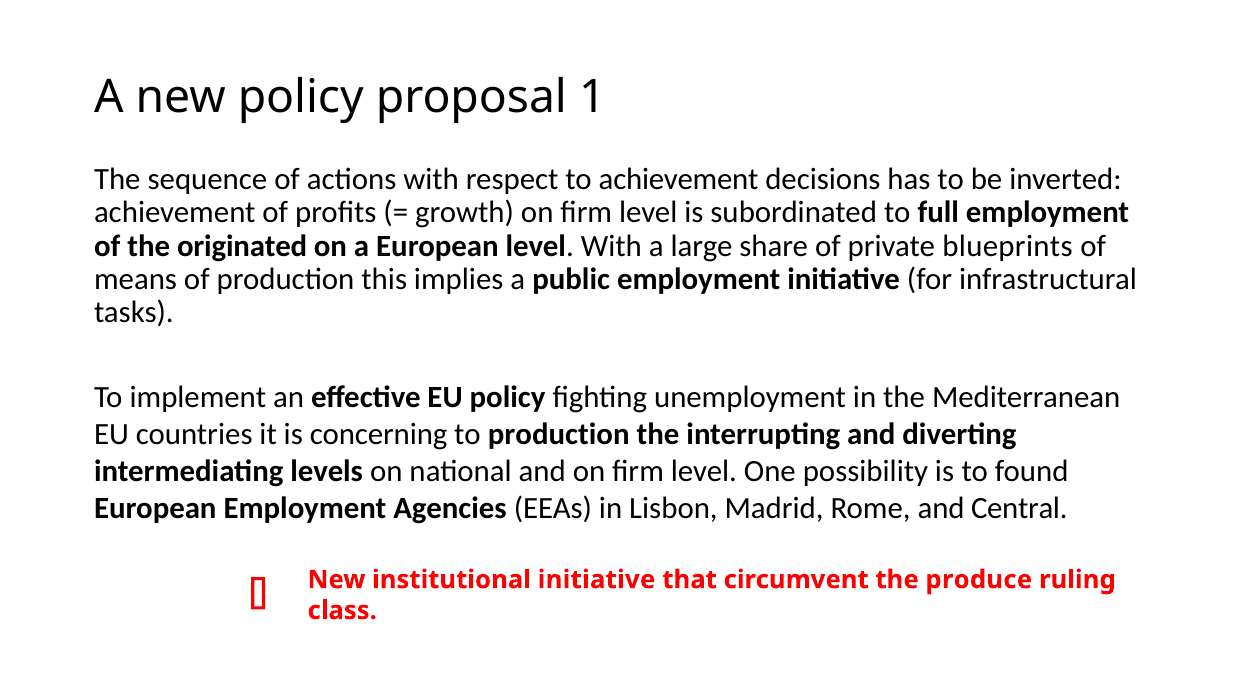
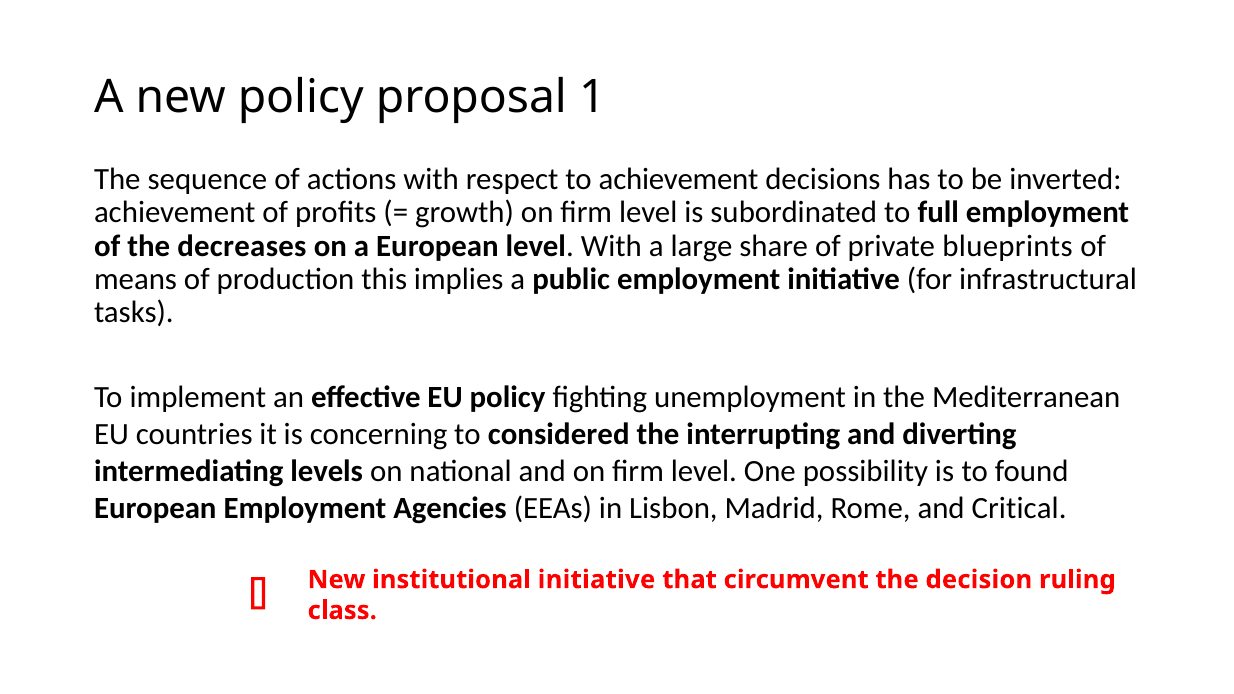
originated: originated -> decreases (242, 246)
to production: production -> considered (559, 435)
Central: Central -> Critical (1019, 509)
produce: produce -> decision (979, 580)
